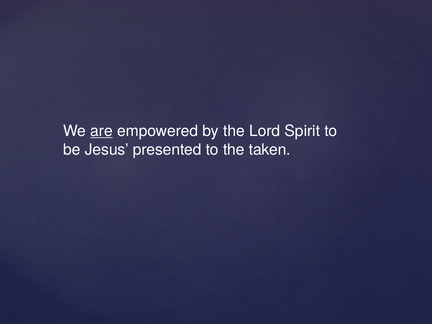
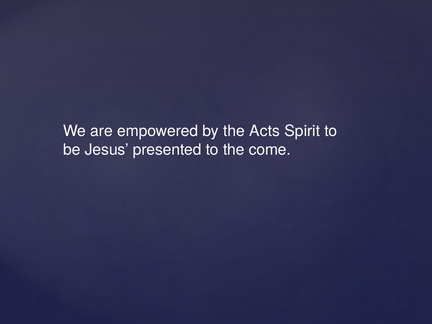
are underline: present -> none (102, 131)
Lord: Lord -> Acts (265, 131)
taken: taken -> come (270, 150)
